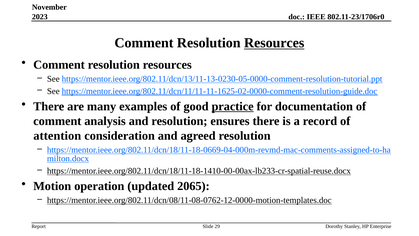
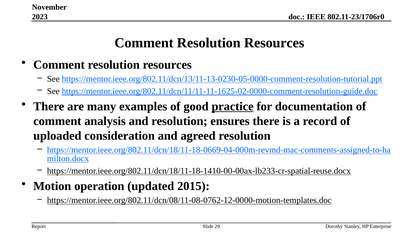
Resources underline: present -> none (274, 43)
attention: attention -> uploaded (57, 136)
2065: 2065 -> 2015 (193, 186)
